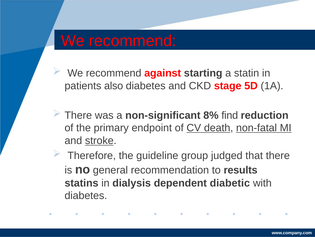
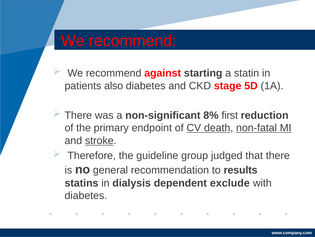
find: find -> first (230, 115)
diabetic: diabetic -> exclude (230, 182)
